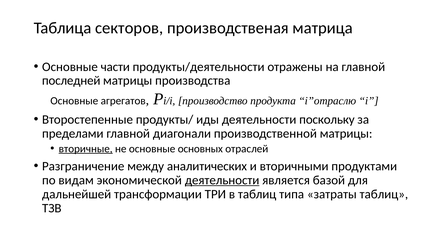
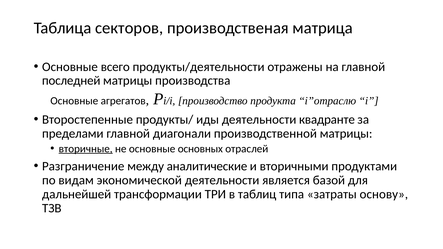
части: части -> всего (115, 67)
поскольку: поскольку -> квадранте (327, 120)
аналитических: аналитических -> аналитические (207, 166)
деятельности underline: present -> none (222, 180)
затраты таблиц: таблиц -> основу (384, 194)
